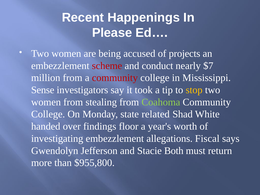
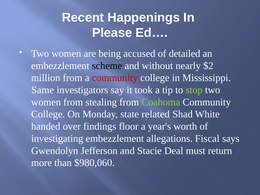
projects: projects -> detailed (185, 54)
scheme colour: red -> black (107, 66)
conduct: conduct -> without (157, 66)
$7: $7 -> $2 (208, 66)
Sense: Sense -> Same (43, 90)
stop colour: yellow -> light green (194, 90)
Both: Both -> Deal (174, 151)
$955,800: $955,800 -> $980,060 (94, 163)
